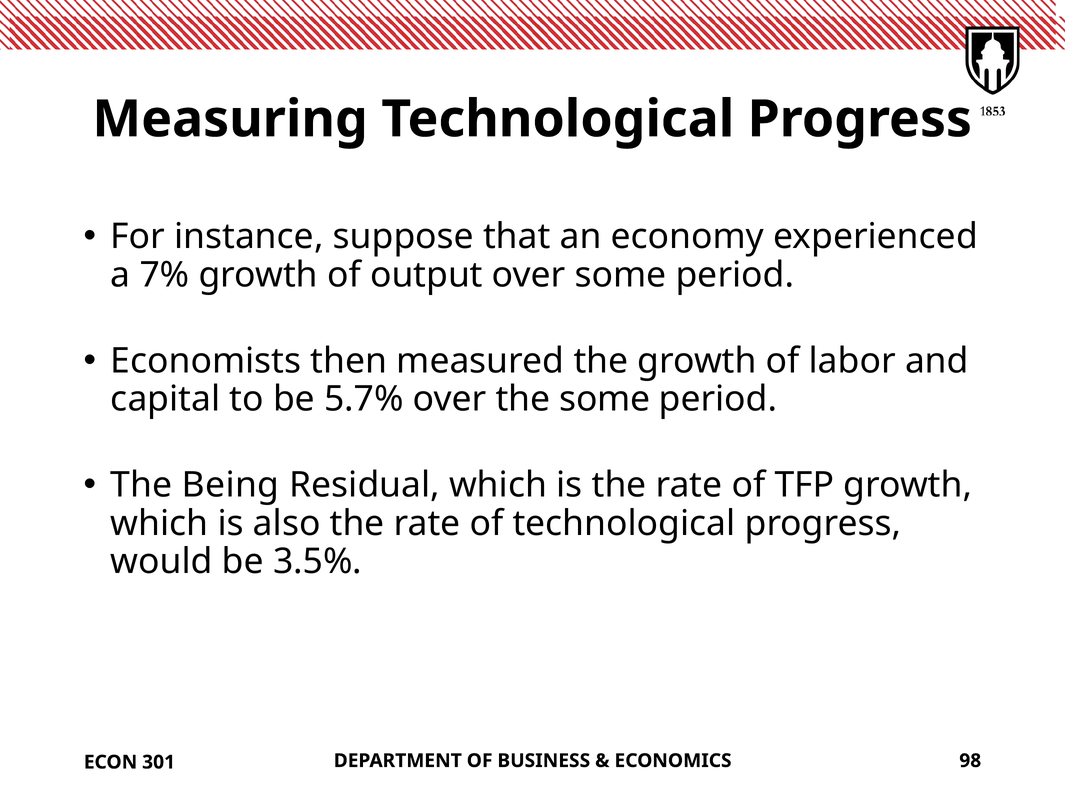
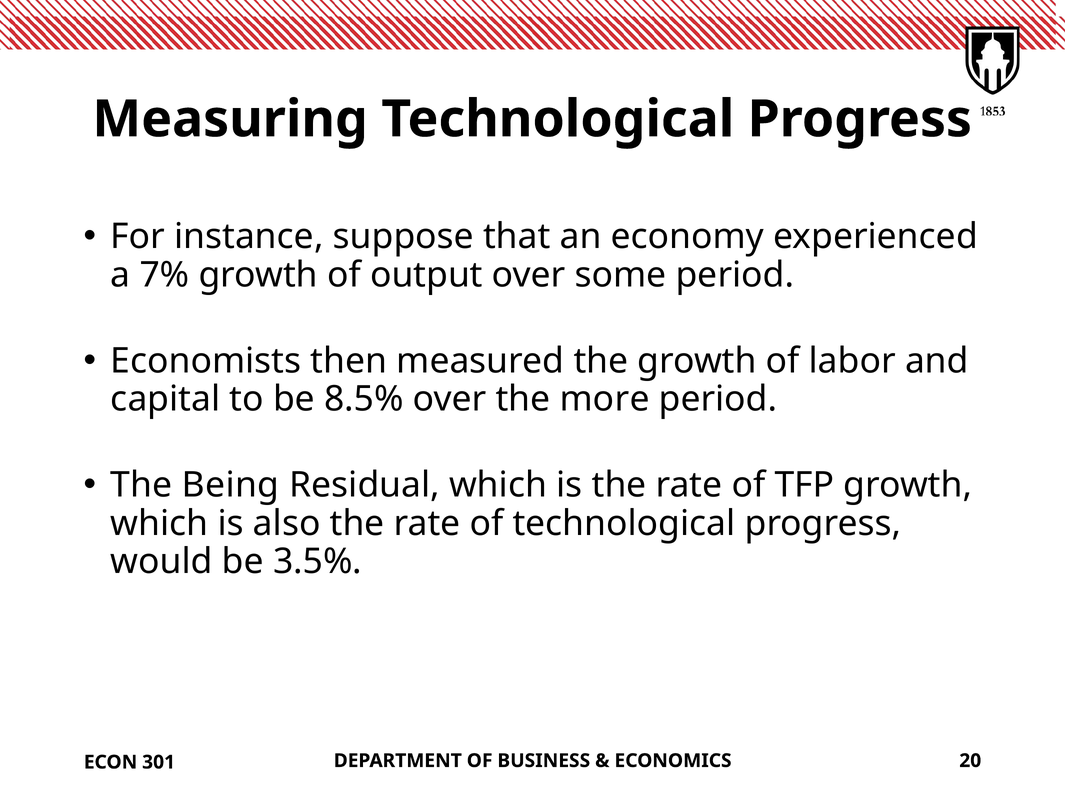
5.7%: 5.7% -> 8.5% (364, 400)
the some: some -> more (605, 400)
98: 98 -> 20 (970, 761)
